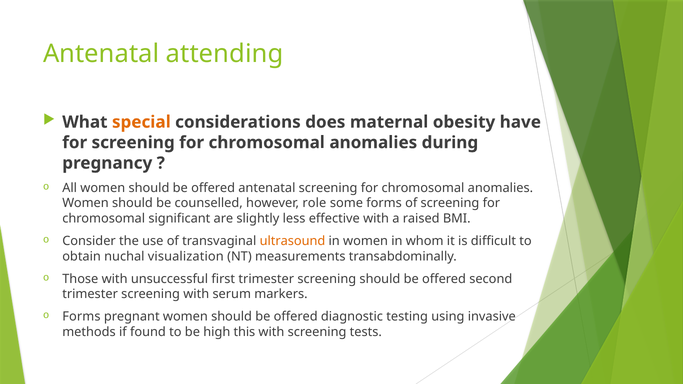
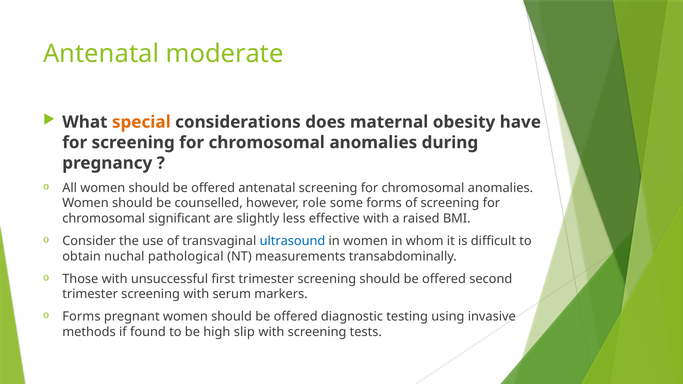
attending: attending -> moderate (225, 54)
ultrasound colour: orange -> blue (292, 241)
visualization: visualization -> pathological (186, 256)
this: this -> slip (244, 332)
